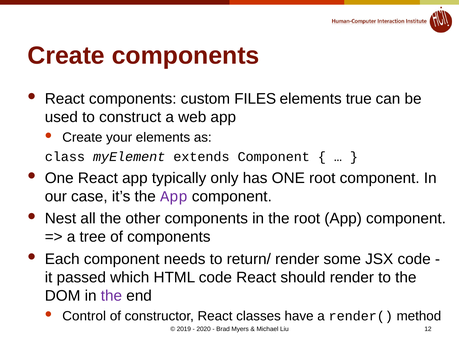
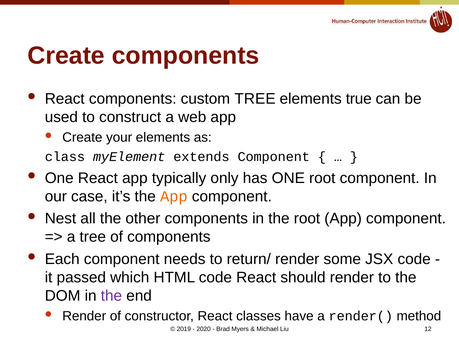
custom FILES: FILES -> TREE (255, 99)
App colour: purple -> orange (174, 197)
Control: Control -> Render (84, 316)
